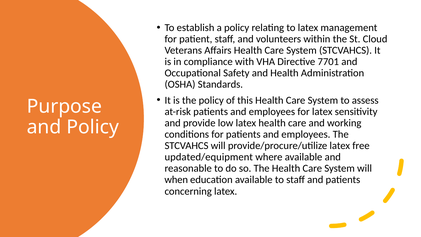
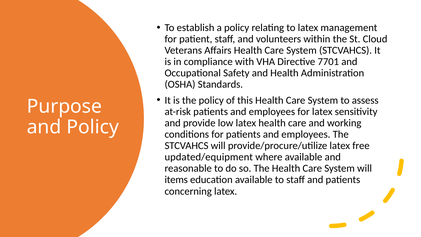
when: when -> items (176, 180)
